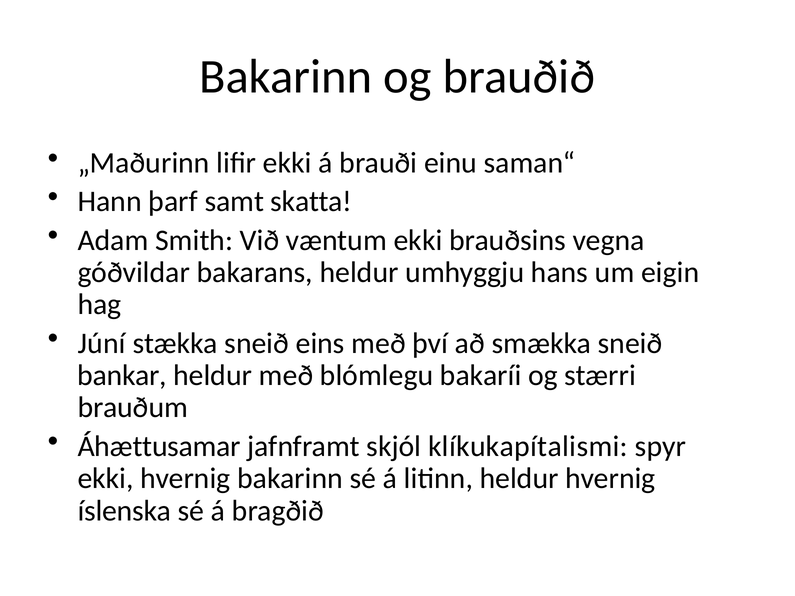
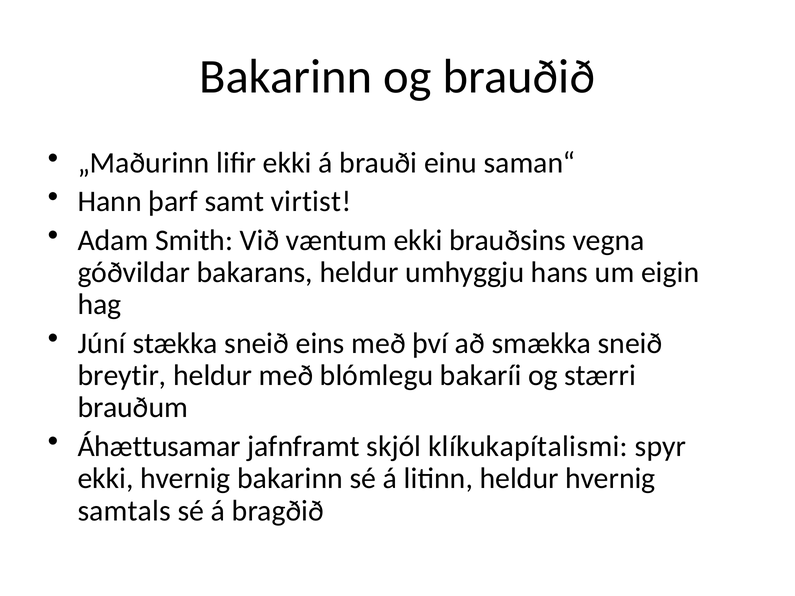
skatta: skatta -> virtist (311, 202)
bankar: bankar -> breytir (122, 376)
íslenska: íslenska -> samtals (124, 511)
